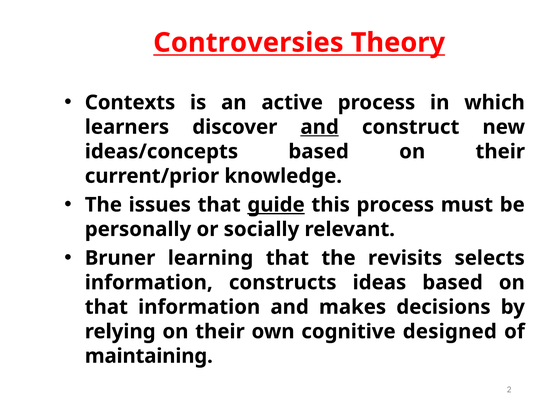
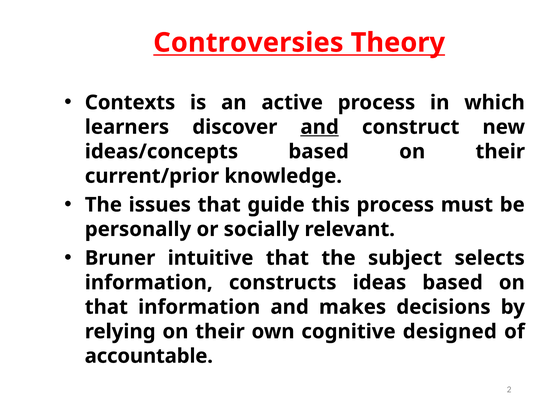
guide underline: present -> none (276, 205)
learning: learning -> intuitive (211, 258)
revisits: revisits -> subject (405, 258)
maintaining: maintaining -> accountable (149, 356)
